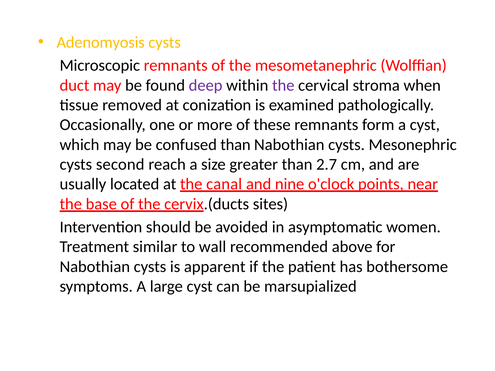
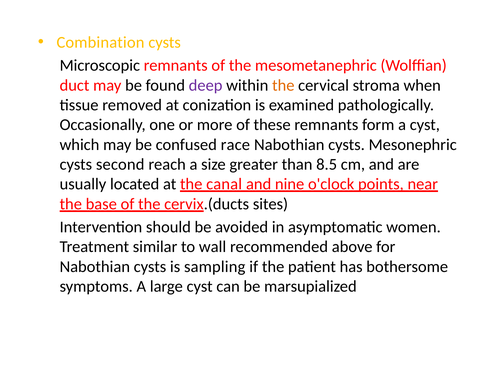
Adenomyosis: Adenomyosis -> Combination (100, 42)
the colour: purple -> orange (283, 85)
confused than: than -> race (235, 145)
2.7: 2.7 -> 8.5 (327, 165)
apparent: apparent -> sampling (215, 267)
